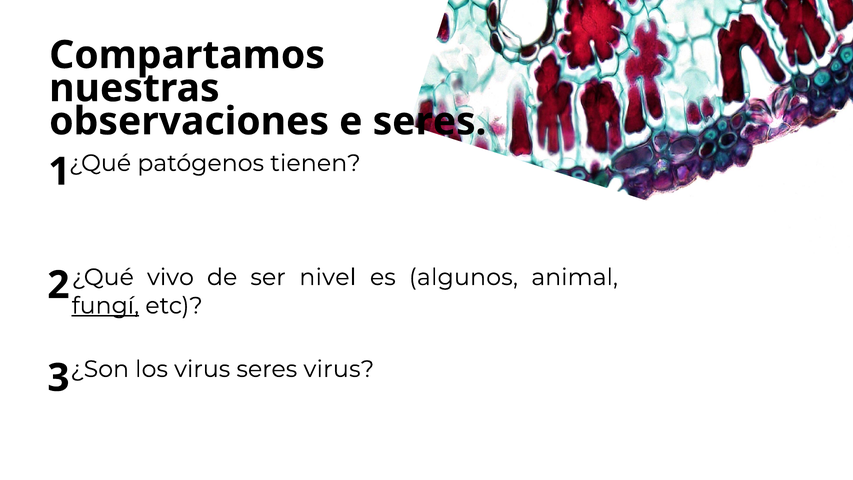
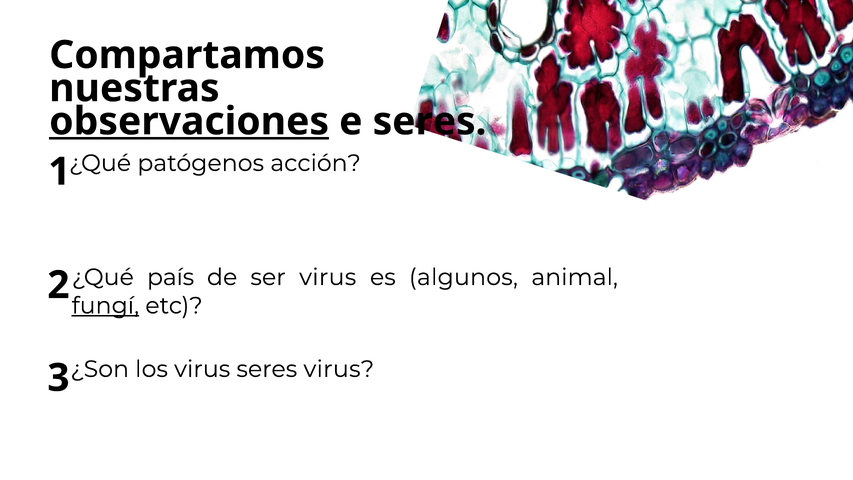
observaciones underline: none -> present (189, 121)
tienen: tienen -> acción (316, 163)
vivo: vivo -> país (171, 277)
ser nivel: nivel -> virus (328, 277)
